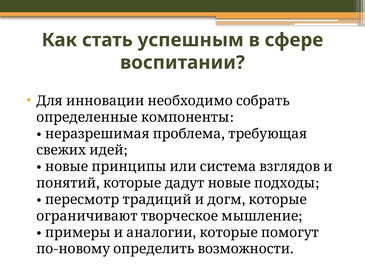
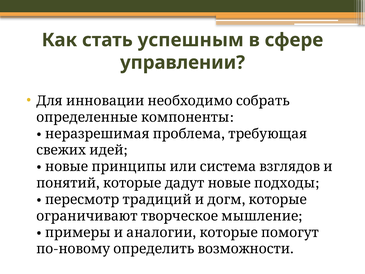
воспитании: воспитании -> управлении (183, 63)
